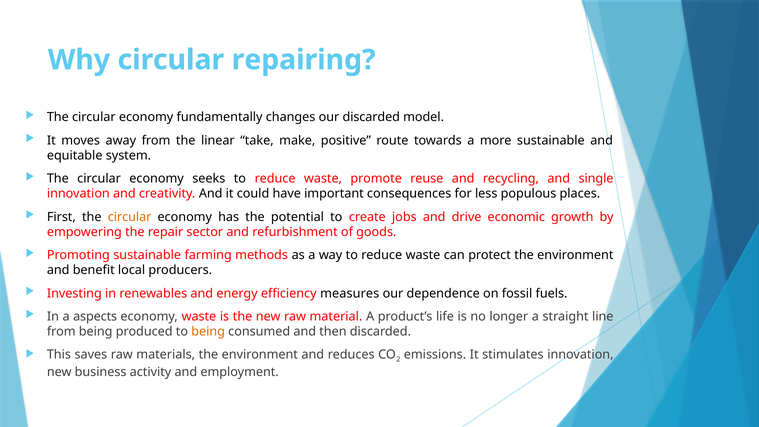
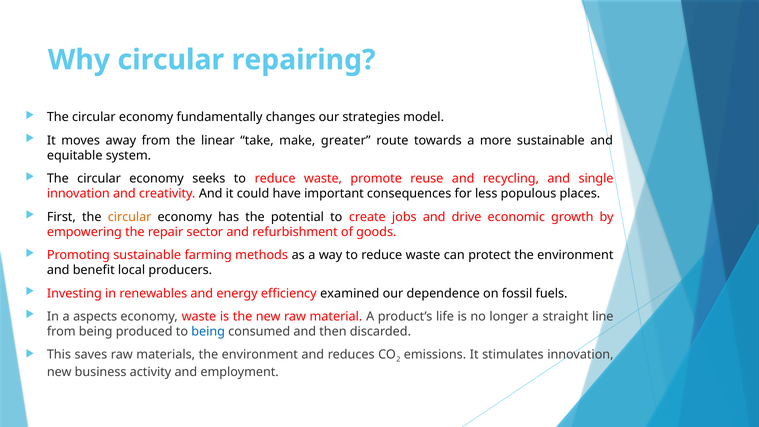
our discarded: discarded -> strategies (371, 117)
positive: positive -> greater (346, 140)
measures: measures -> examined (350, 293)
being colour: orange -> blue (208, 332)
